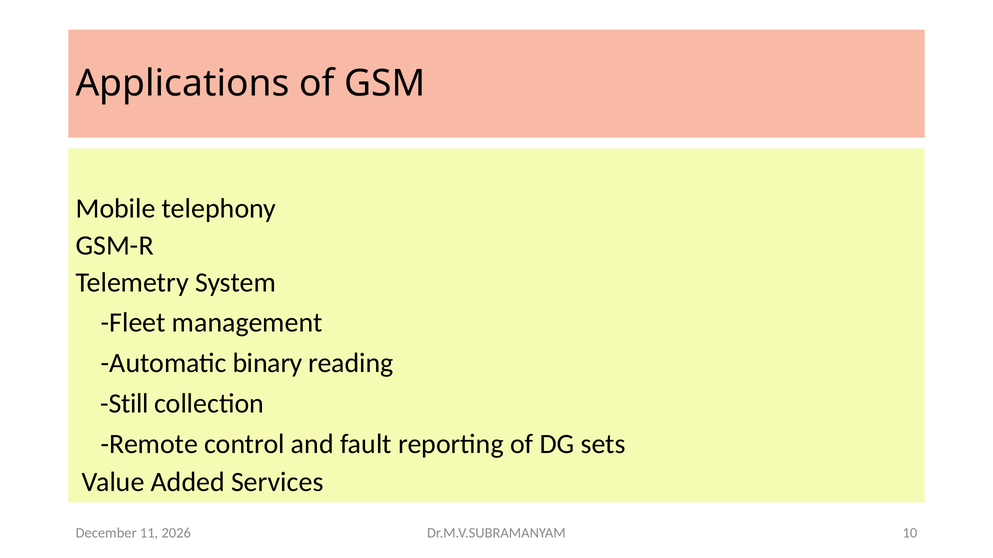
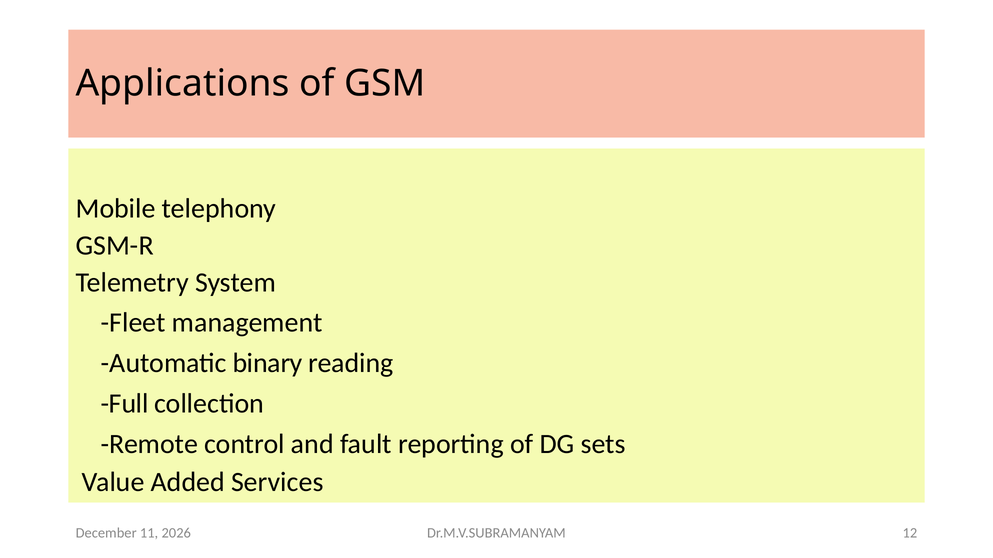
Still: Still -> Full (125, 404)
10: 10 -> 12 (910, 533)
